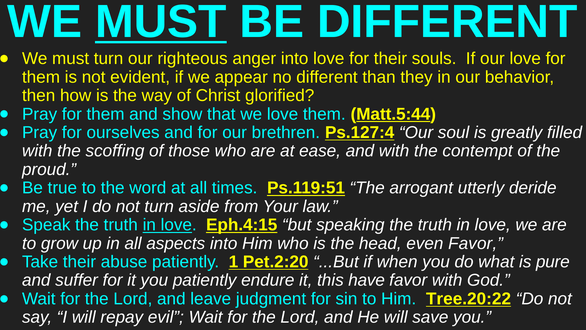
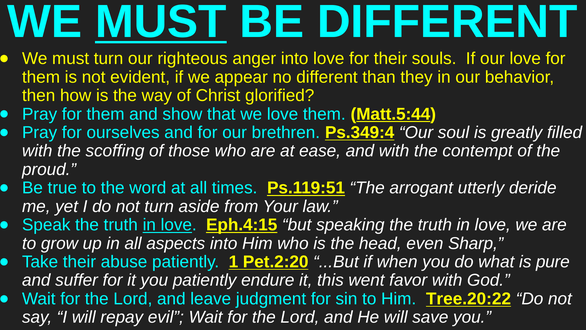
Ps.127:4: Ps.127:4 -> Ps.349:4 (360, 132)
even Favor: Favor -> Sharp (476, 243)
have: have -> went (367, 280)
